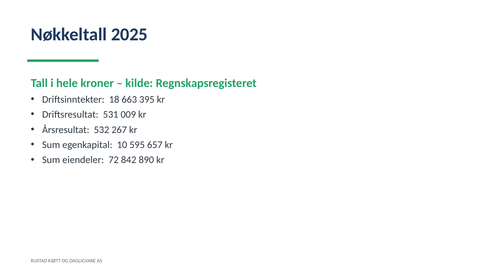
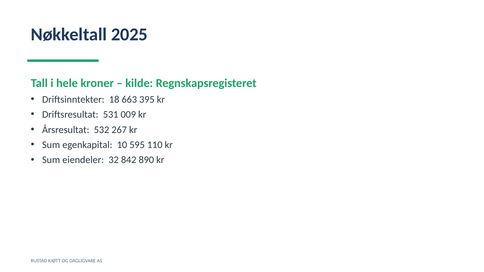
657: 657 -> 110 (155, 145)
72: 72 -> 32 (114, 160)
